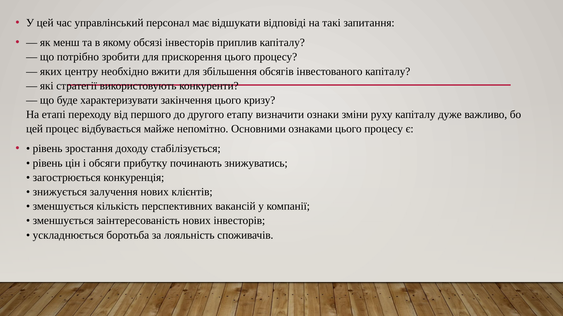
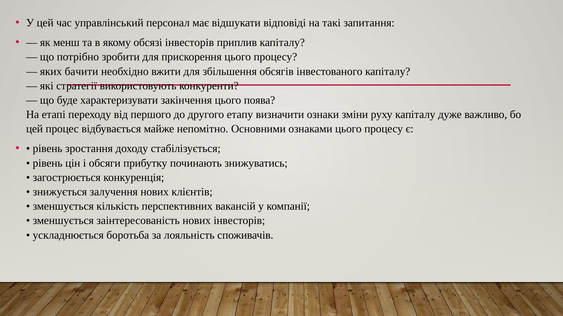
центру: центру -> бачити (81, 72)
кризу: кризу -> поява (260, 100)
